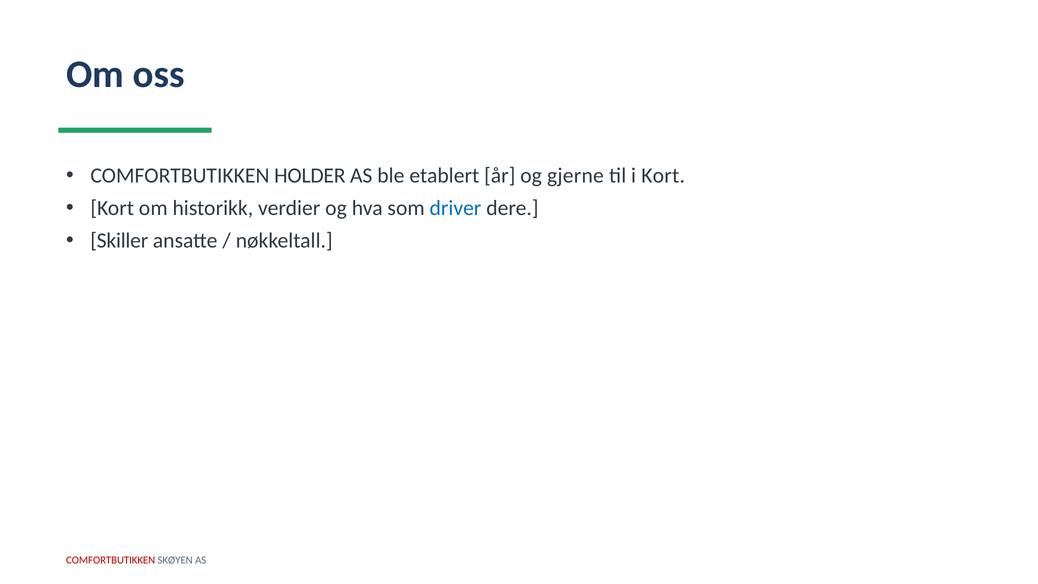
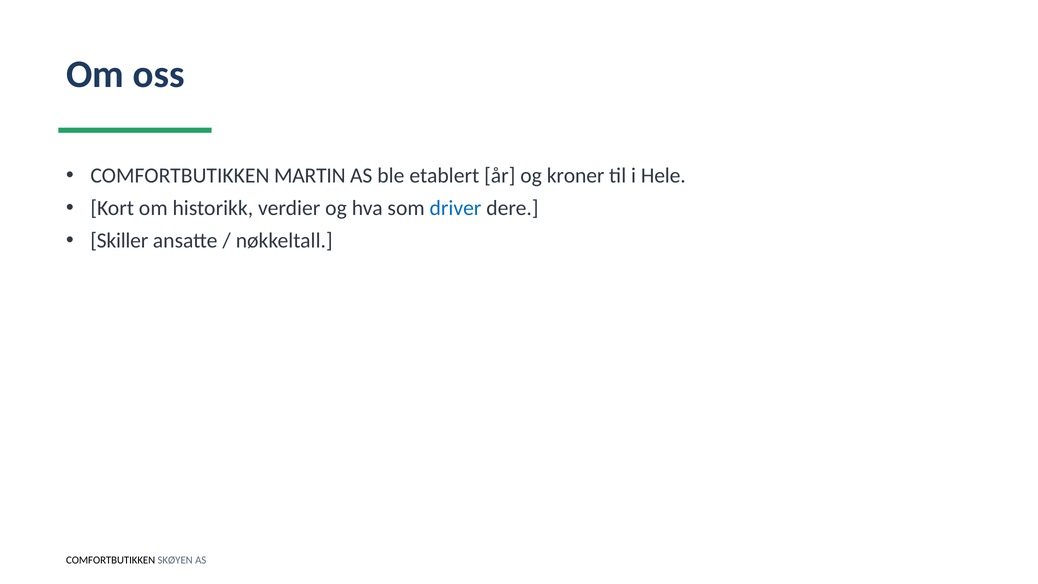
HOLDER: HOLDER -> MARTIN (310, 176)
gjerne: gjerne -> kroner (576, 176)
i Kort: Kort -> Hele (663, 176)
COMFORTBUTIKKEN colour: red -> black (111, 560)
